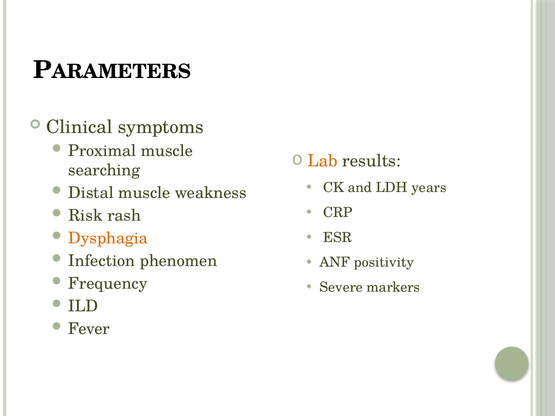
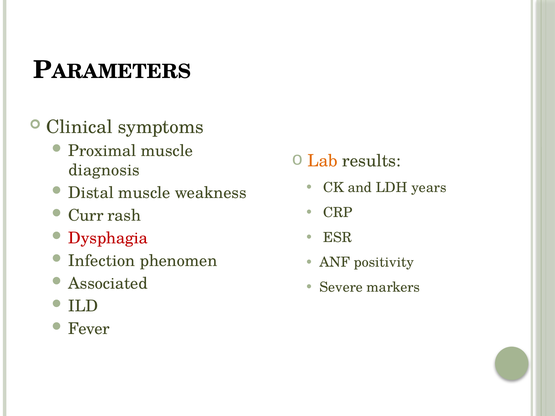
searching: searching -> diagnosis (104, 170)
Risk: Risk -> Curr (86, 216)
Dysphagia colour: orange -> red (108, 238)
Frequency: Frequency -> Associated (108, 284)
